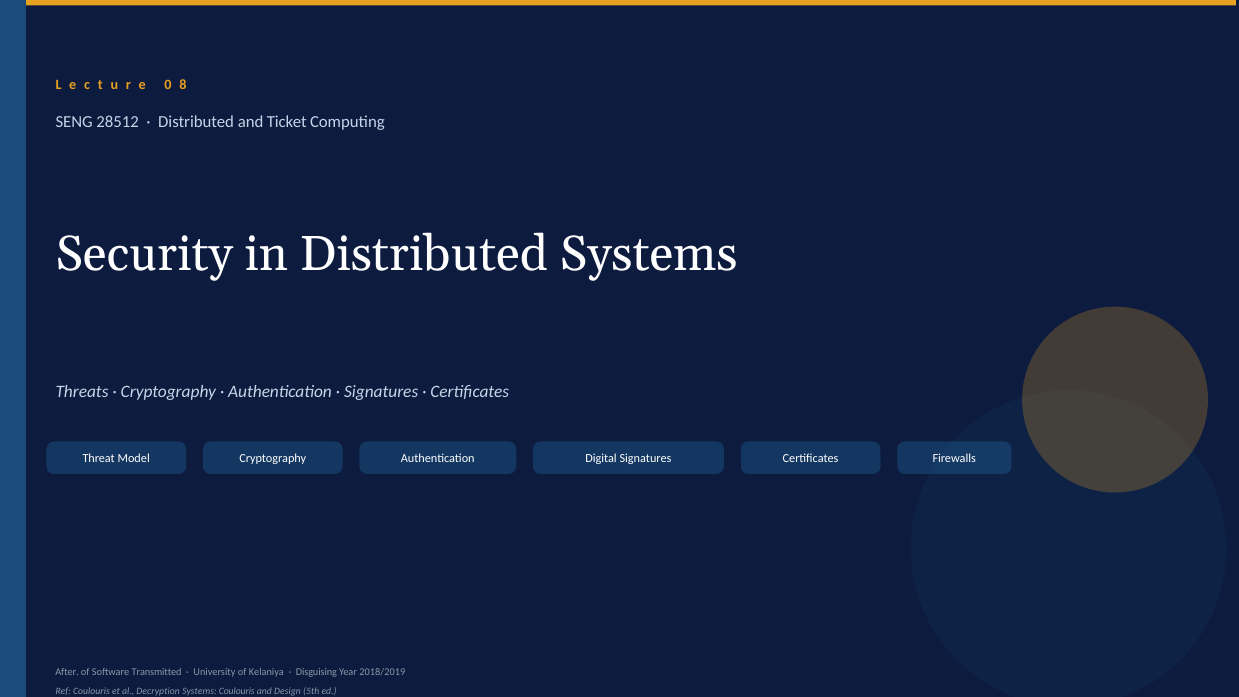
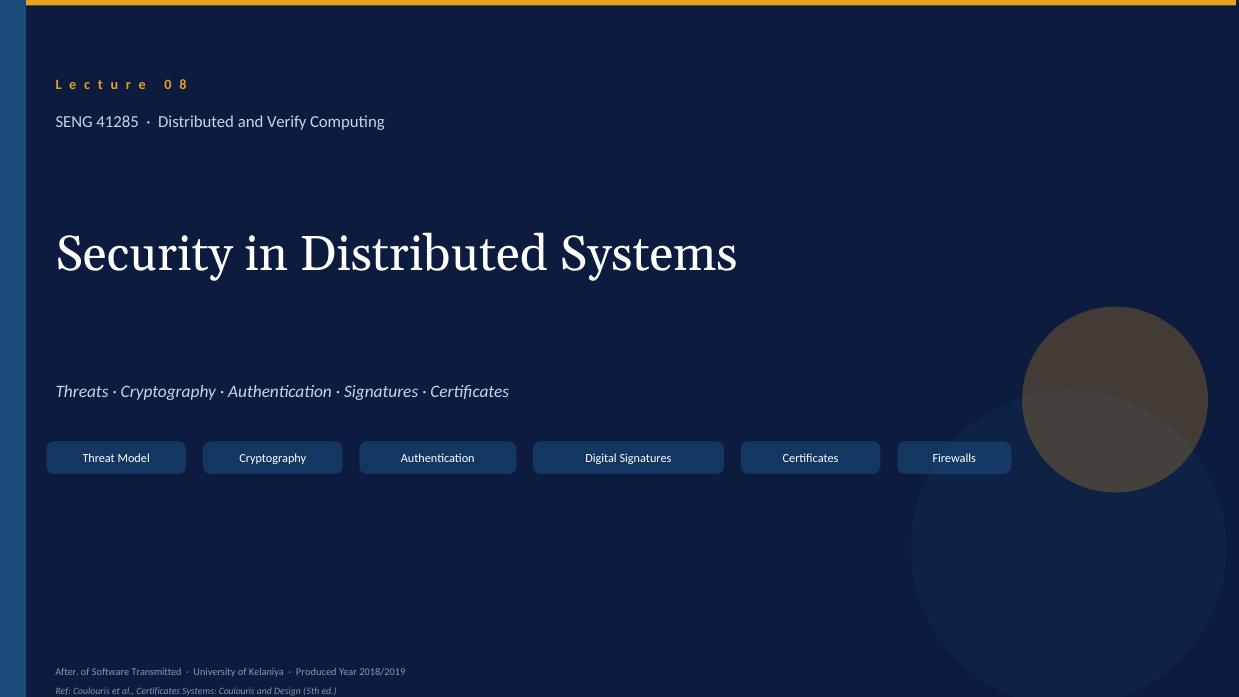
28512: 28512 -> 41285 (118, 122)
Ticket: Ticket -> Verify (287, 122)
Disguising: Disguising -> Produced (316, 672)
al Decryption: Decryption -> Certificates (158, 691)
